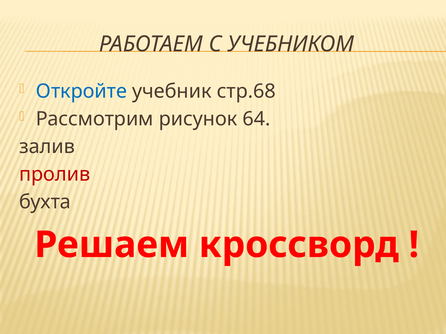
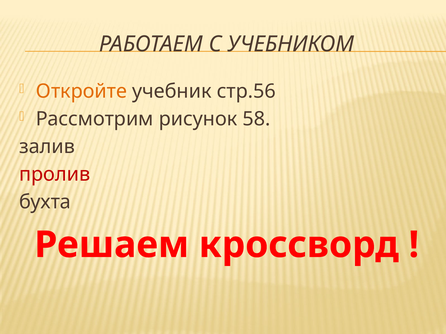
Откройте colour: blue -> orange (81, 91)
стр.68: стр.68 -> стр.56 (246, 91)
64: 64 -> 58 (257, 119)
